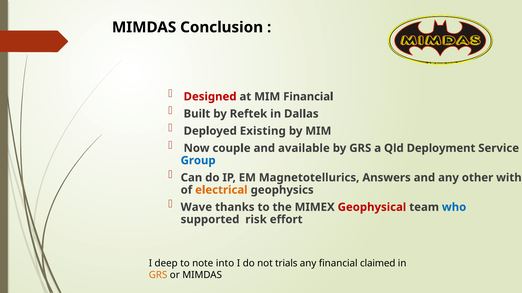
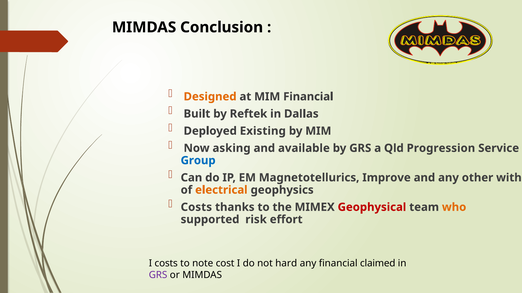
Designed colour: red -> orange (210, 97)
couple: couple -> asking (232, 148)
Deployment: Deployment -> Progression (441, 148)
Answers: Answers -> Improve (387, 178)
Wave: Wave -> Costs (196, 208)
who colour: blue -> orange (454, 208)
I deep: deep -> costs (166, 264)
into: into -> cost (225, 264)
trials: trials -> hard (286, 264)
GRS colour: orange -> purple (158, 276)
